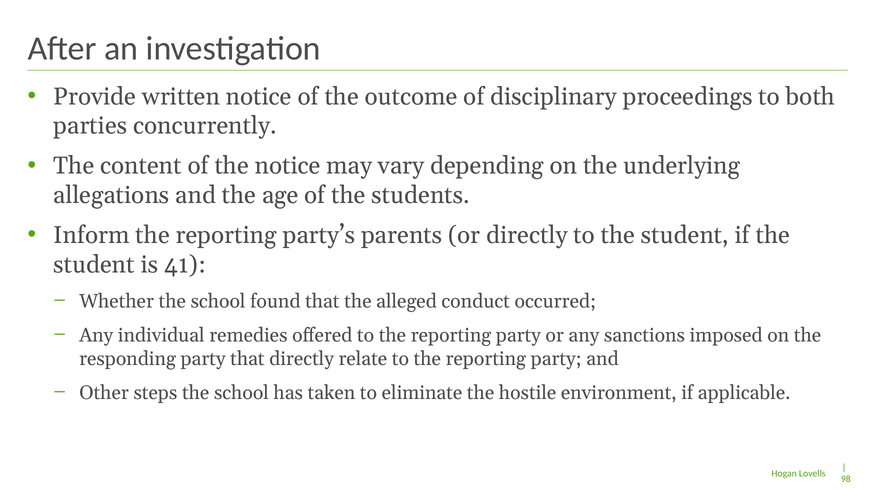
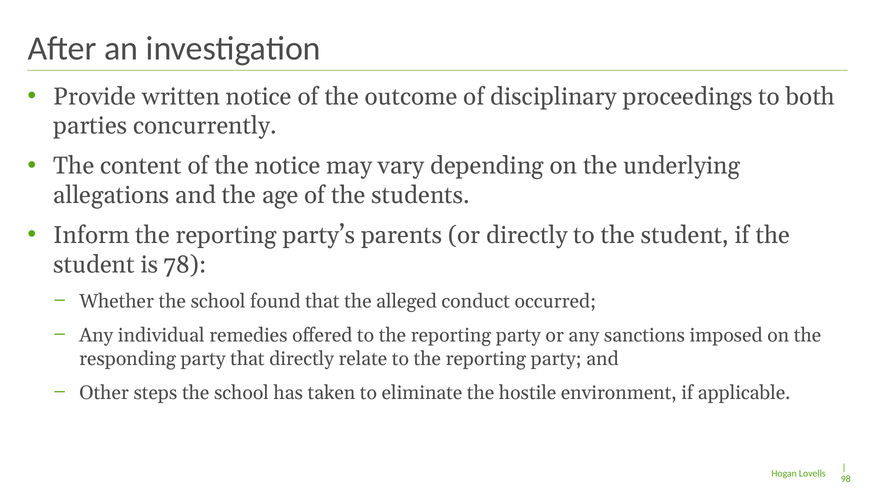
41: 41 -> 78 (185, 265)
